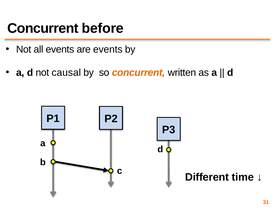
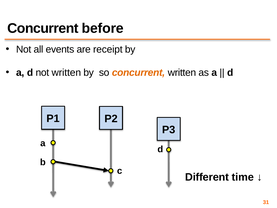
are events: events -> receipt (108, 49)
not causal: causal -> written (66, 73)
